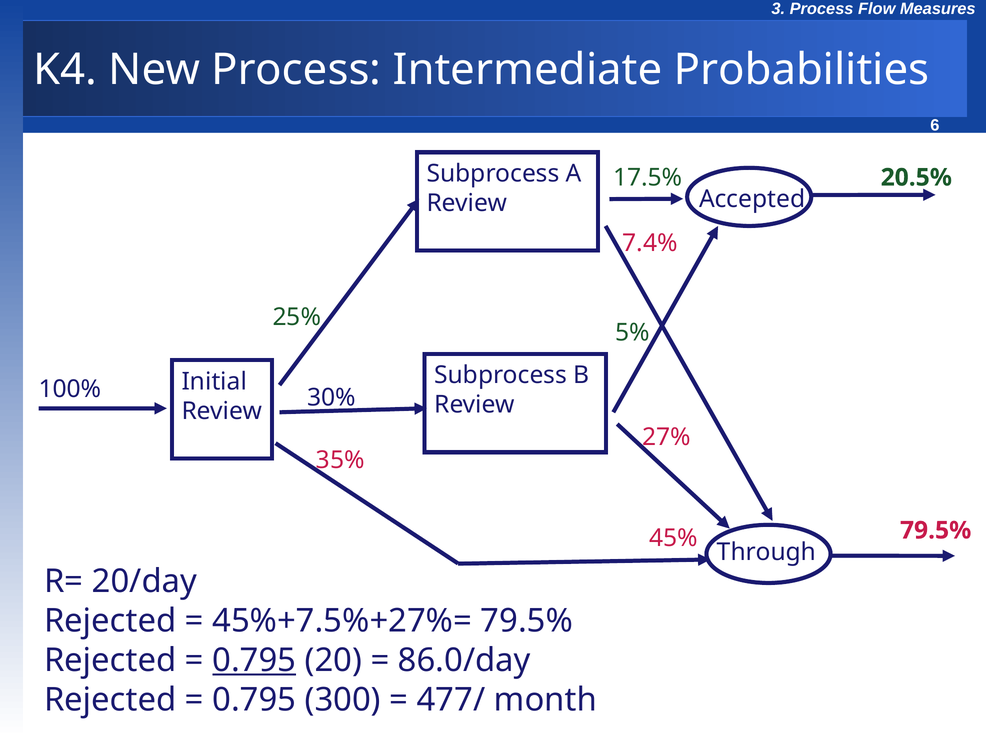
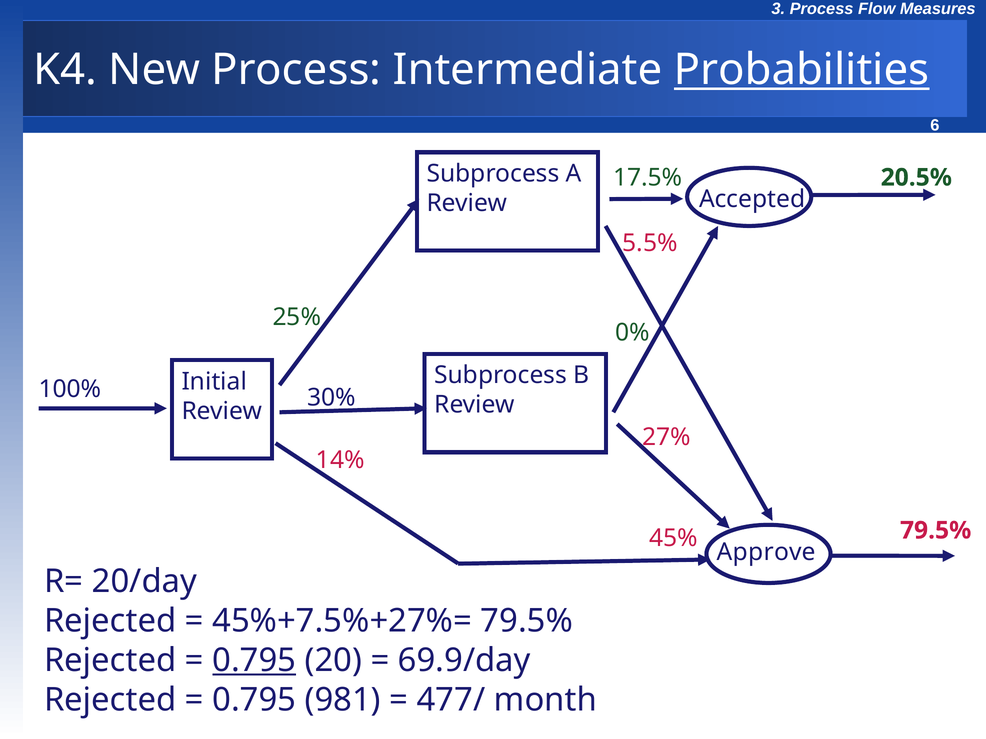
Probabilities underline: none -> present (802, 70)
7.4%: 7.4% -> 5.5% (650, 244)
5%: 5% -> 0% (632, 333)
35%: 35% -> 14% (340, 460)
Through: Through -> Approve (766, 552)
86.0/day: 86.0/day -> 69.9/day (464, 661)
300: 300 -> 981 (343, 700)
